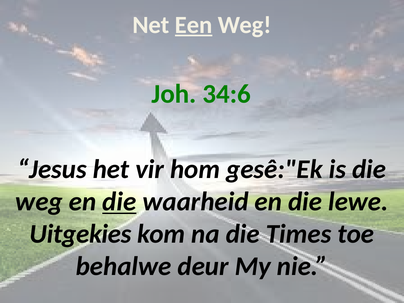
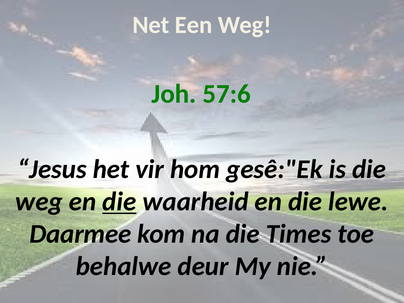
Een underline: present -> none (194, 25)
34:6: 34:6 -> 57:6 (227, 94)
Uitgekies: Uitgekies -> Daarmee (80, 234)
